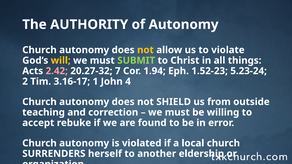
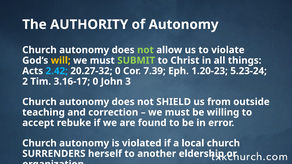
not colour: yellow -> light green (145, 50)
2.42 colour: pink -> light blue (57, 71)
20.27-32 7: 7 -> 0 (118, 71)
1.94: 1.94 -> 7.39 (155, 71)
1.52-23: 1.52-23 -> 1.20-23 (210, 71)
3.16-17 1: 1 -> 0 (95, 82)
4: 4 -> 3 (128, 82)
